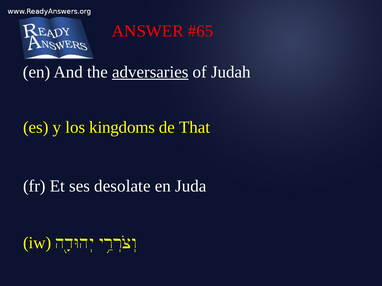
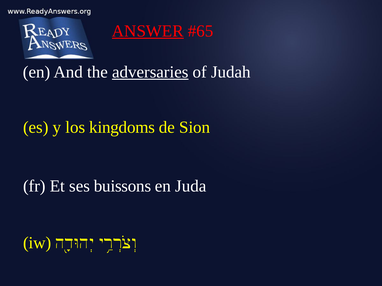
ANSWER underline: none -> present (148, 31)
That: That -> Sion (195, 128)
desolate: desolate -> buissons (123, 186)
